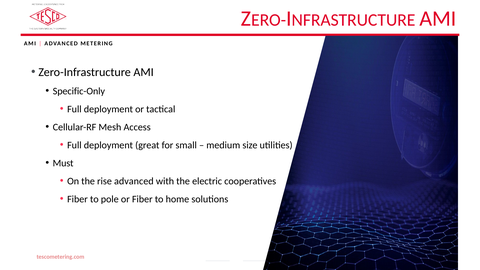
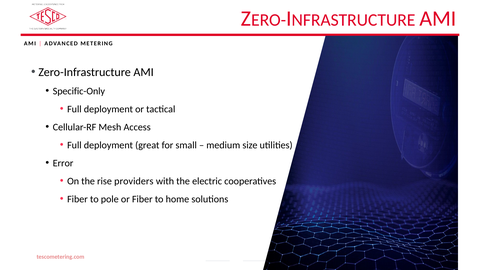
Must: Must -> Error (63, 163)
rise advanced: advanced -> providers (134, 181)
